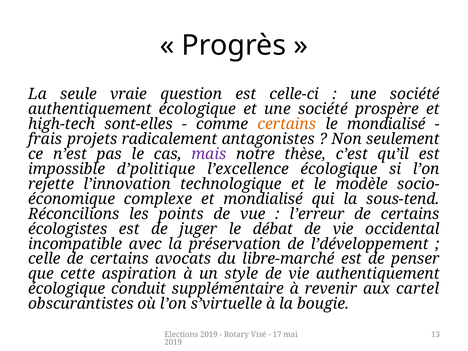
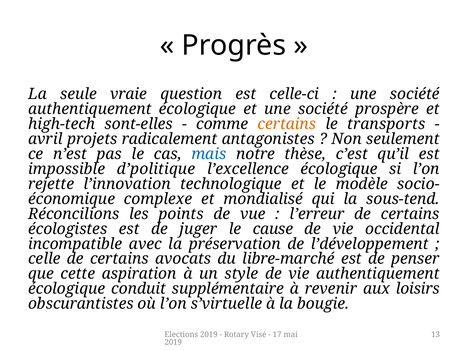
le mondialisé: mondialisé -> transports (386, 124)
frais: frais -> avril (45, 139)
mais colour: purple -> blue (209, 154)
débat: débat -> cause (273, 229)
cartel: cartel -> loisirs (418, 289)
